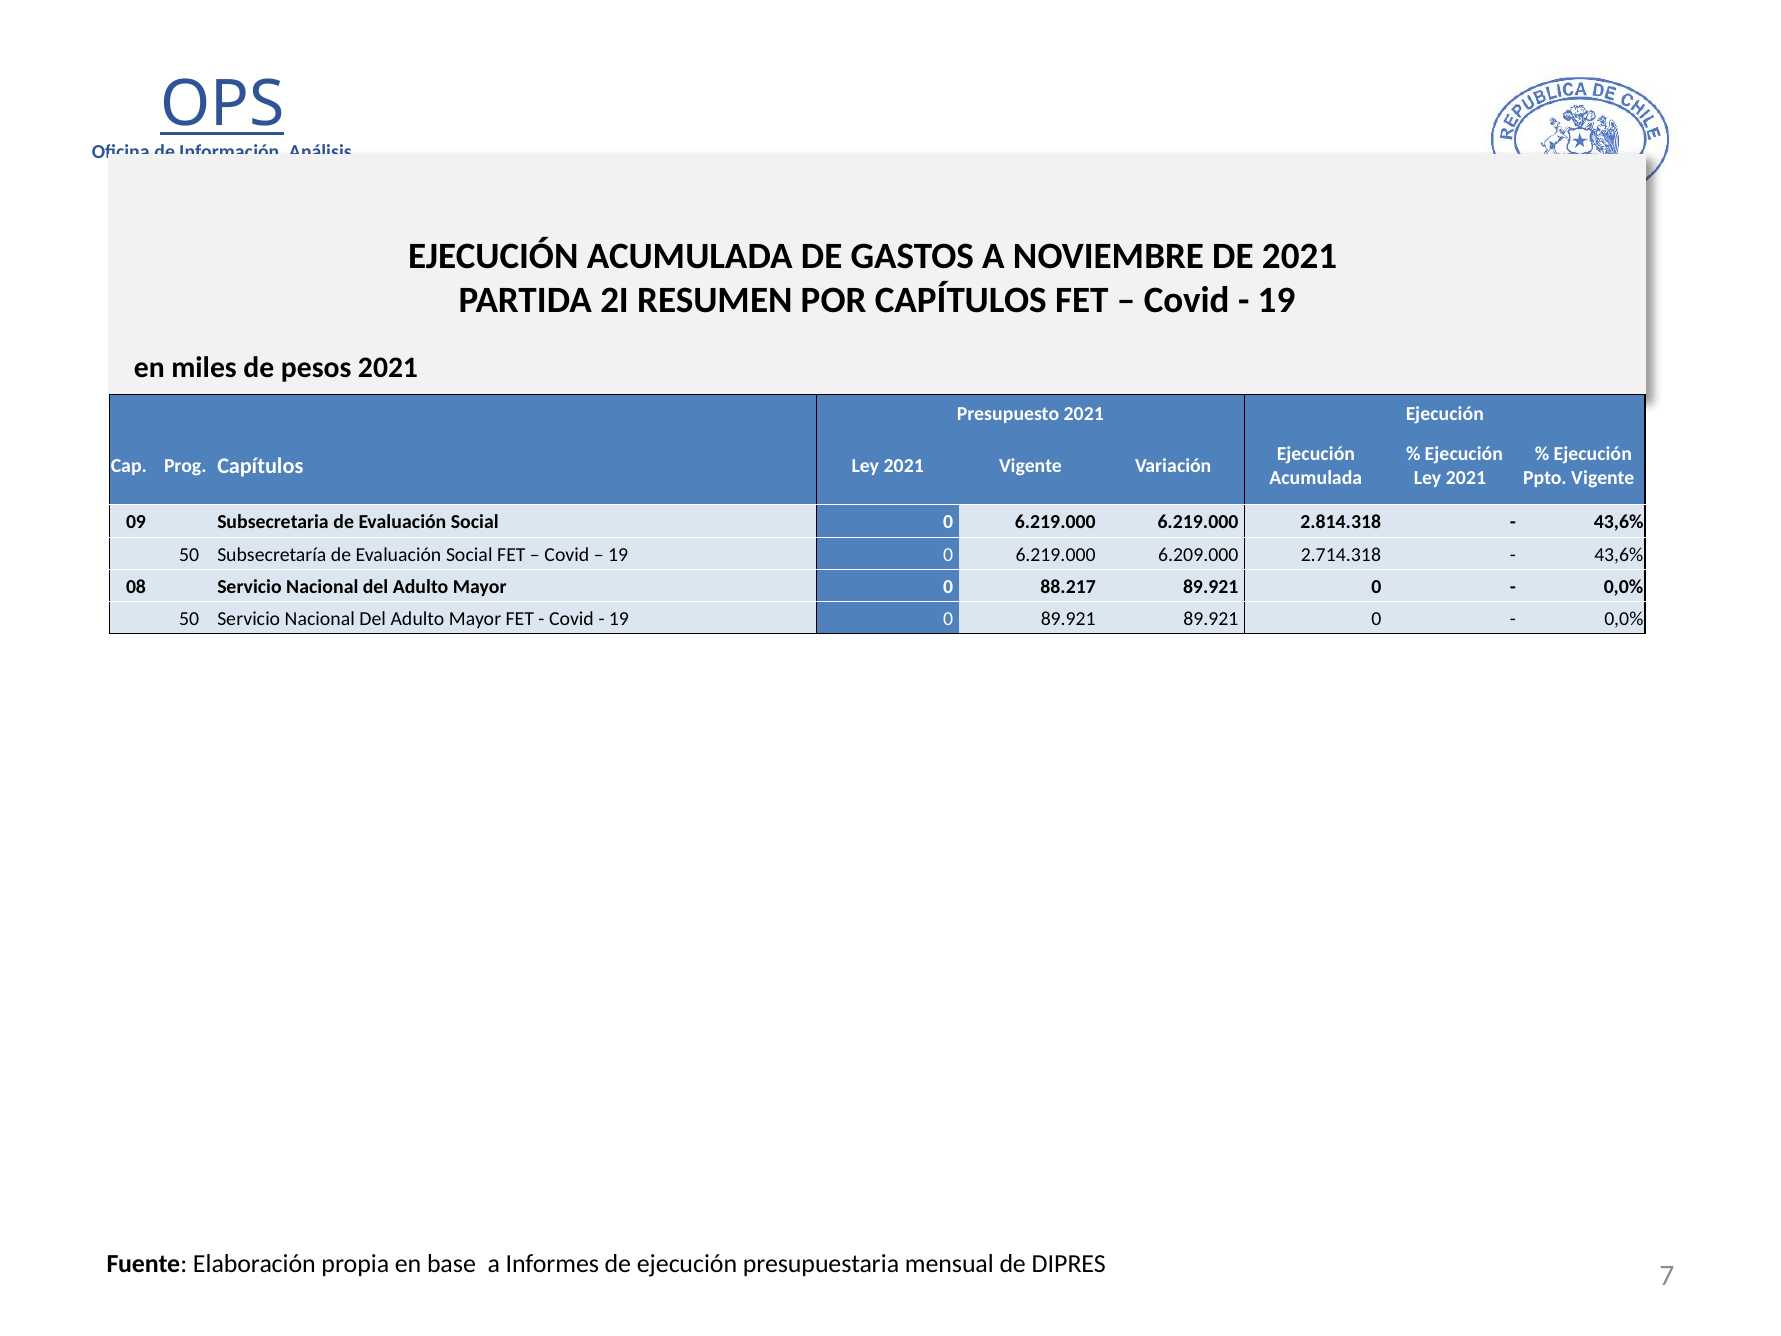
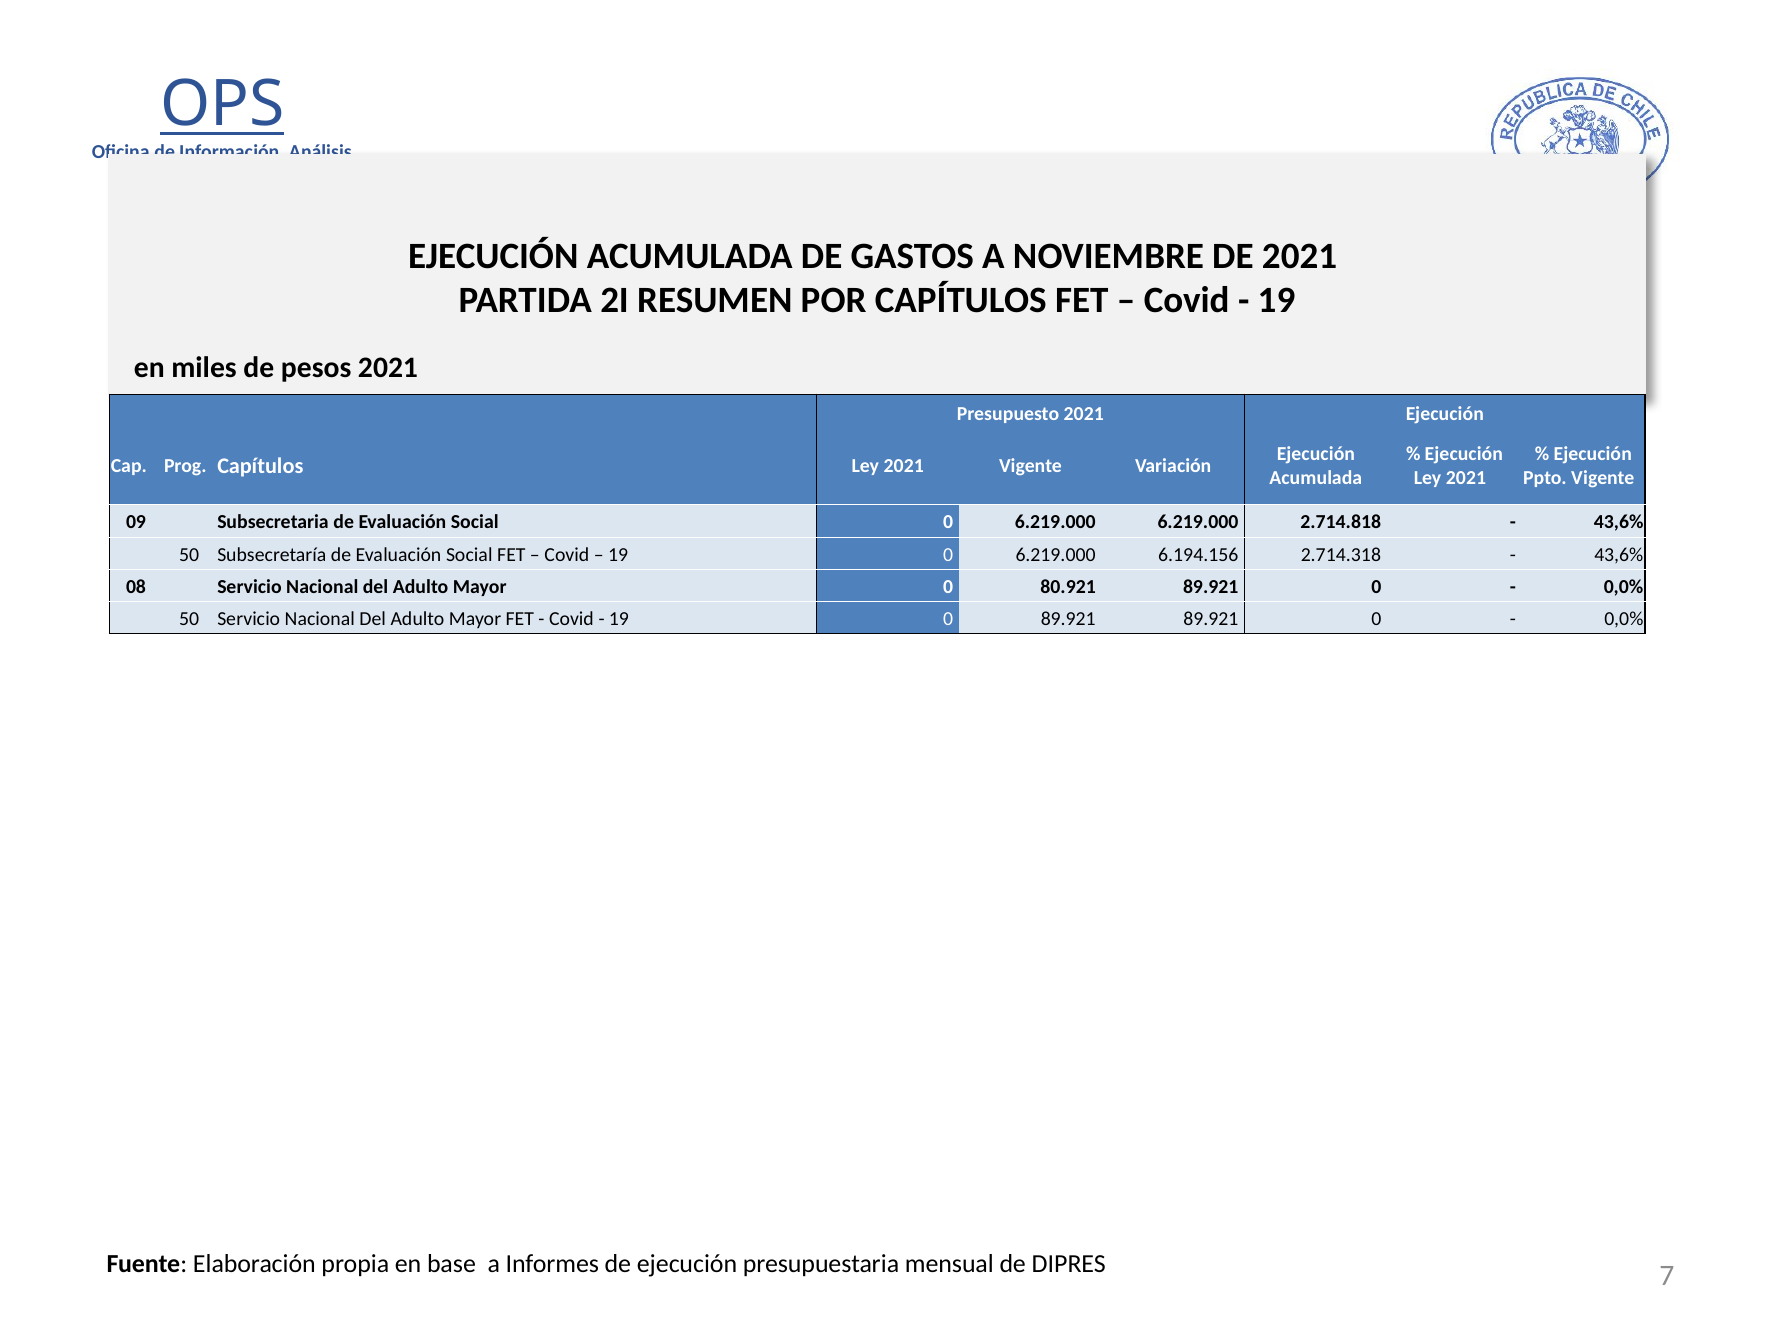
2.814.318: 2.814.318 -> 2.714.818 (1341, 522)
6.209.000: 6.209.000 -> 6.194.156 (1198, 555)
88.217: 88.217 -> 80.921 (1068, 587)
